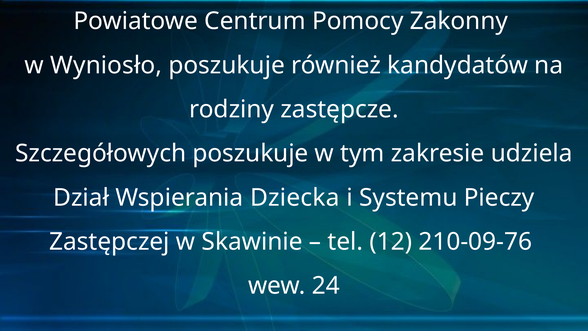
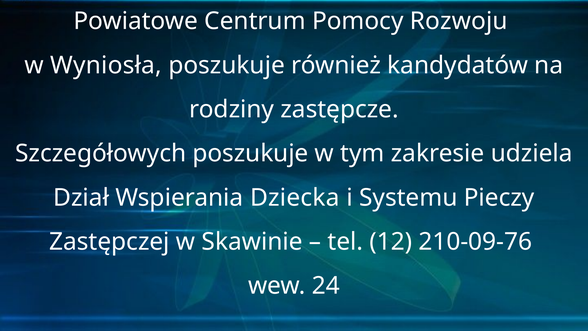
Zakonny: Zakonny -> Rozwoju (459, 21)
Wyniosło: Wyniosło -> Wyniosła (106, 65)
